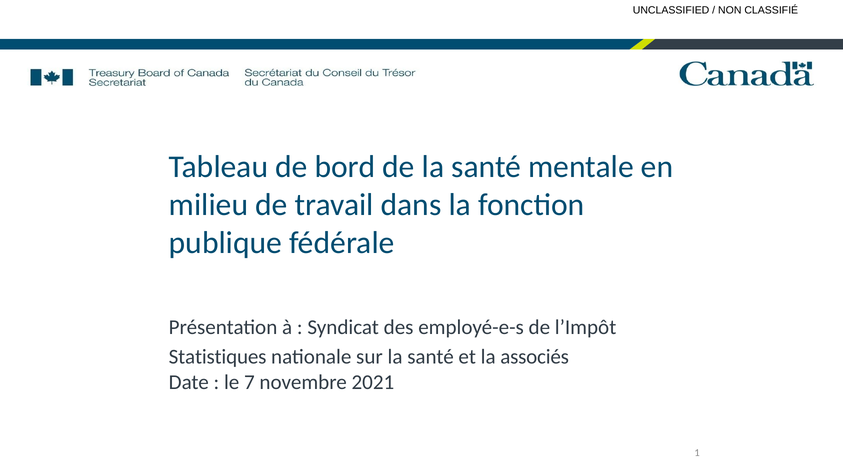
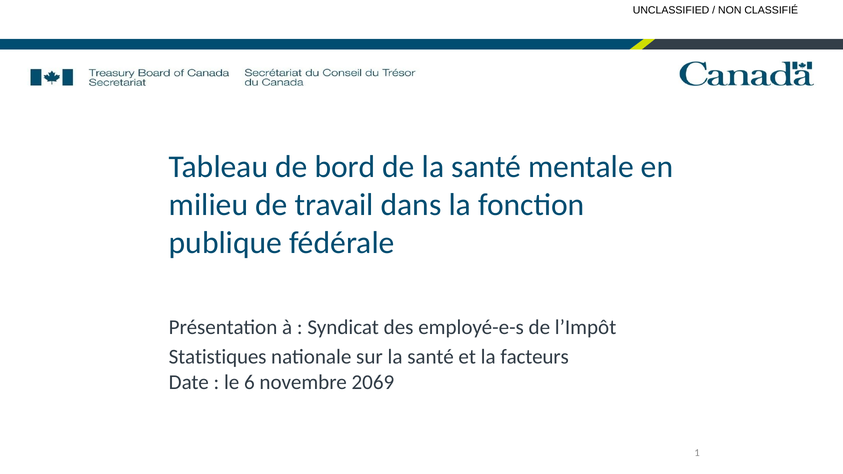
associés: associés -> facteurs (535, 357)
7: 7 -> 6 (249, 382)
2021: 2021 -> 2069 (373, 382)
